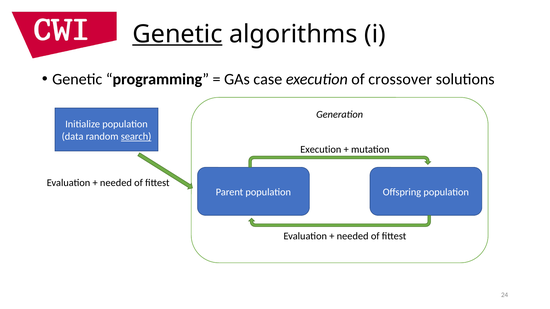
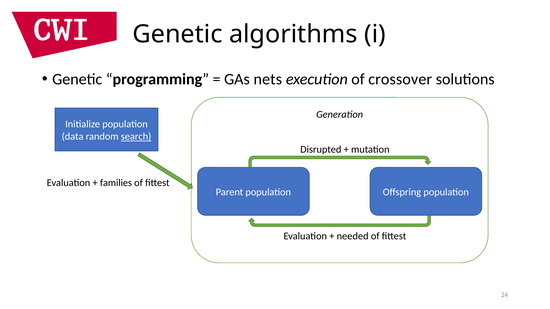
Genetic underline: present -> none (177, 34)
case: case -> nets (268, 79)
Execution: Execution -> Disrupted (321, 150)
needed: needed -> families (116, 183)
